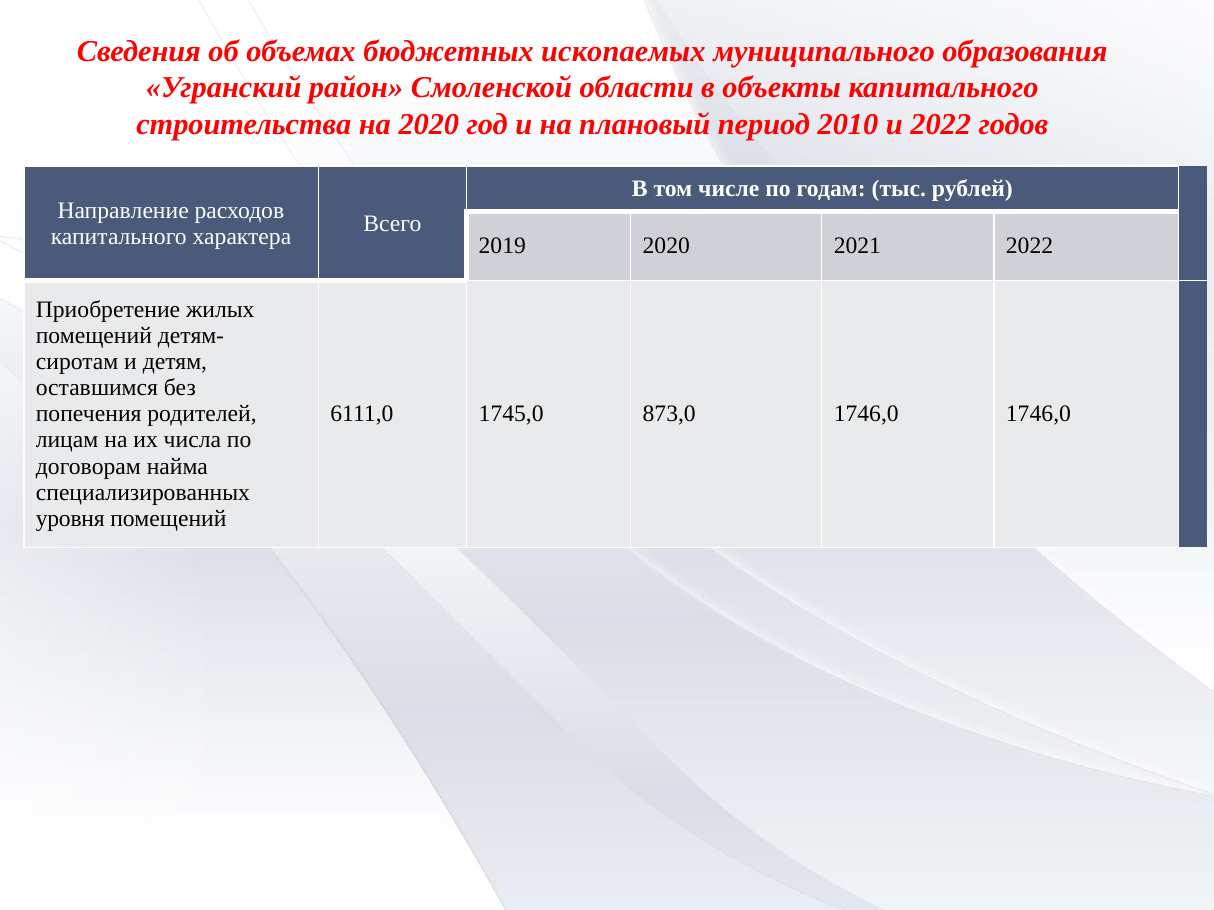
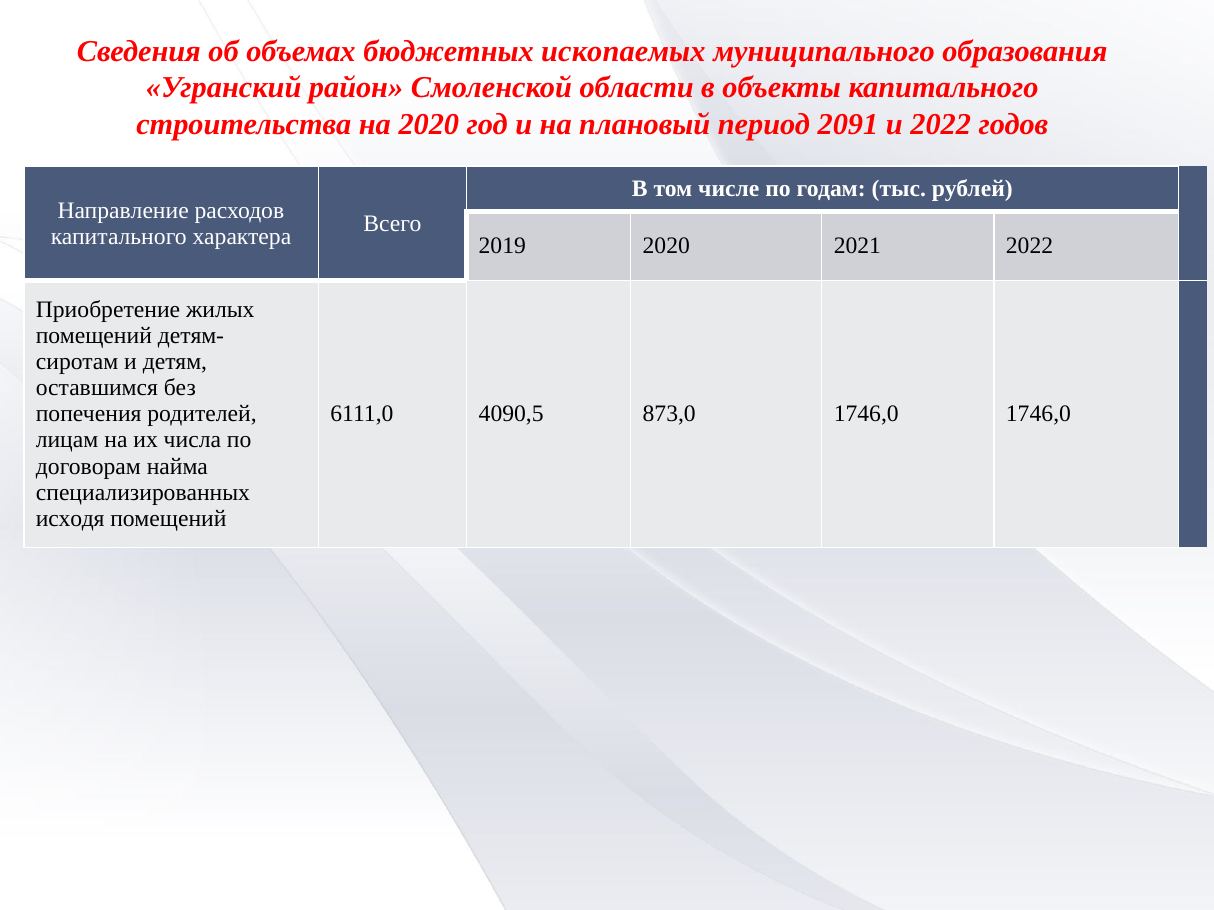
2010: 2010 -> 2091 (848, 124)
1745,0: 1745,0 -> 4090,5 (511, 414)
уровня: уровня -> исходя (70, 519)
